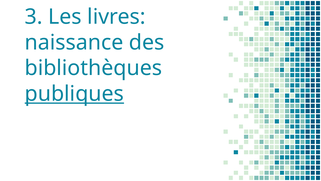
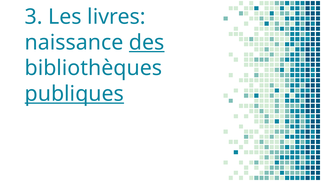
des underline: none -> present (147, 42)
